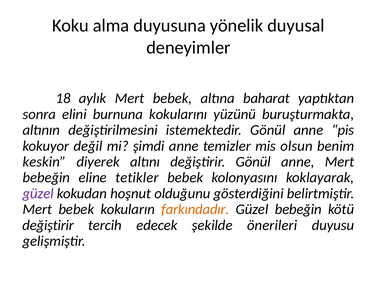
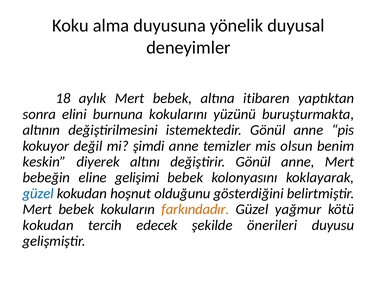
baharat: baharat -> itibaren (266, 98)
tetikler: tetikler -> gelişimi (137, 177)
güzel colour: purple -> blue (38, 193)
Güzel bebeğin: bebeğin -> yağmur (298, 209)
değiştirir: değiştirir -> kokudan (48, 225)
